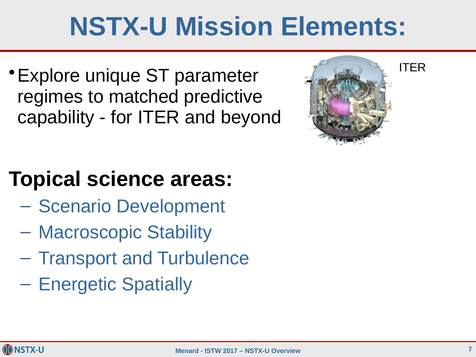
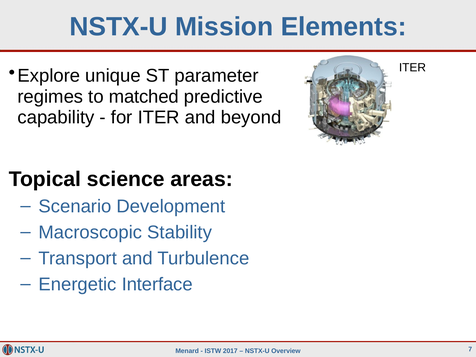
Spatially: Spatially -> Interface (157, 284)
